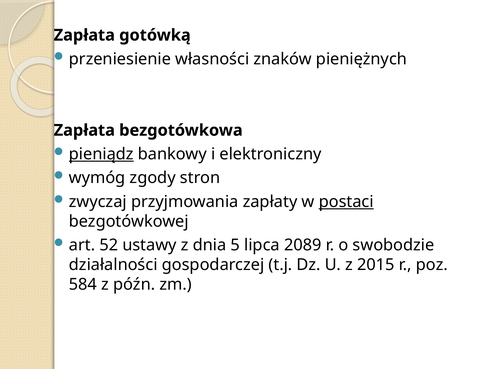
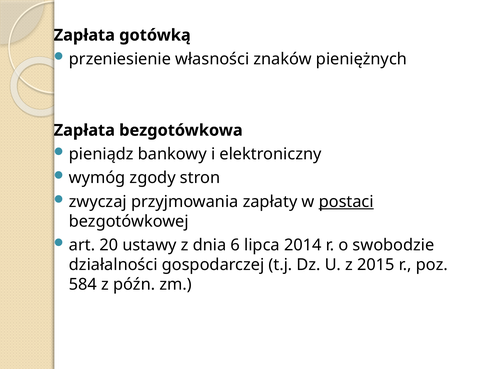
pieniądz underline: present -> none (101, 154)
52: 52 -> 20 (109, 245)
5: 5 -> 6 (235, 245)
2089: 2089 -> 2014 (303, 245)
